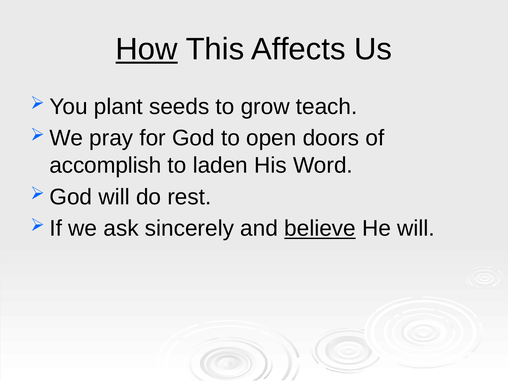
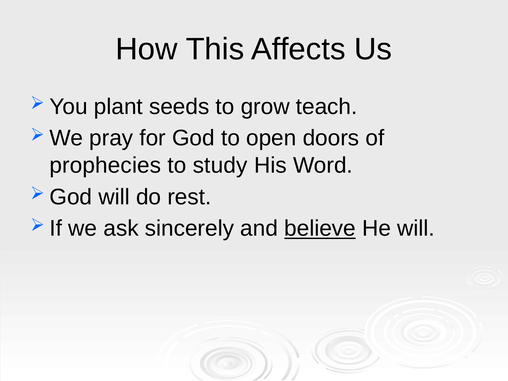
How underline: present -> none (147, 49)
accomplish: accomplish -> prophecies (105, 165)
laden: laden -> study (220, 165)
